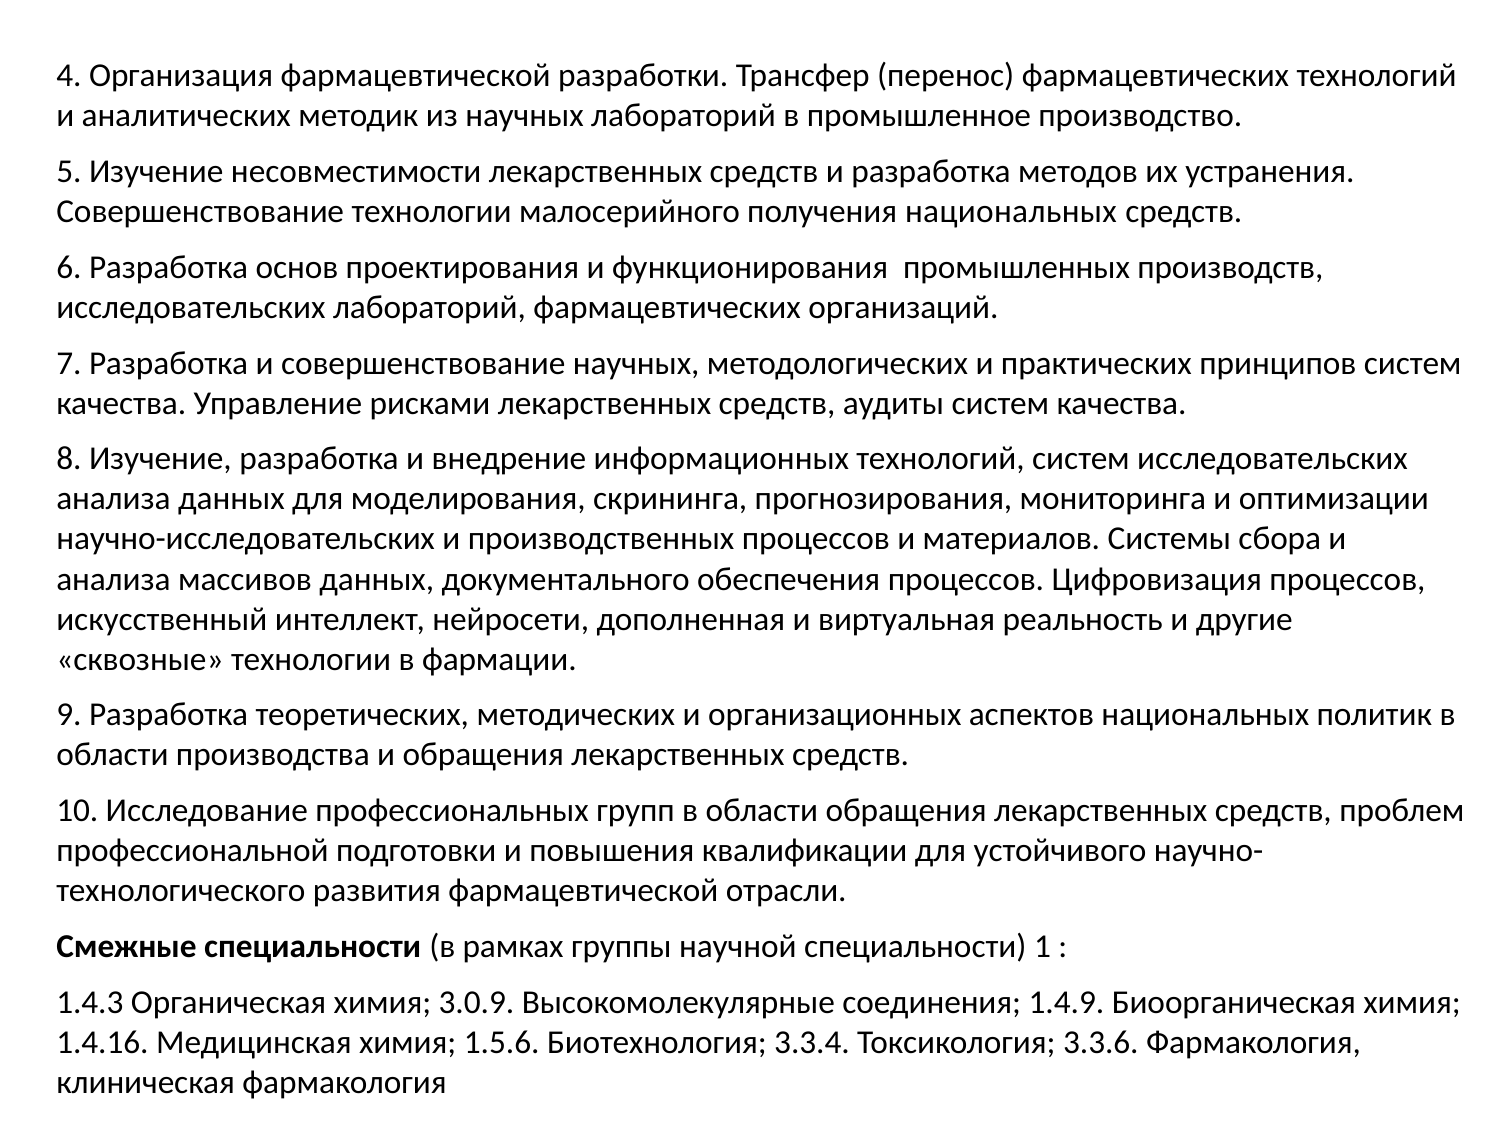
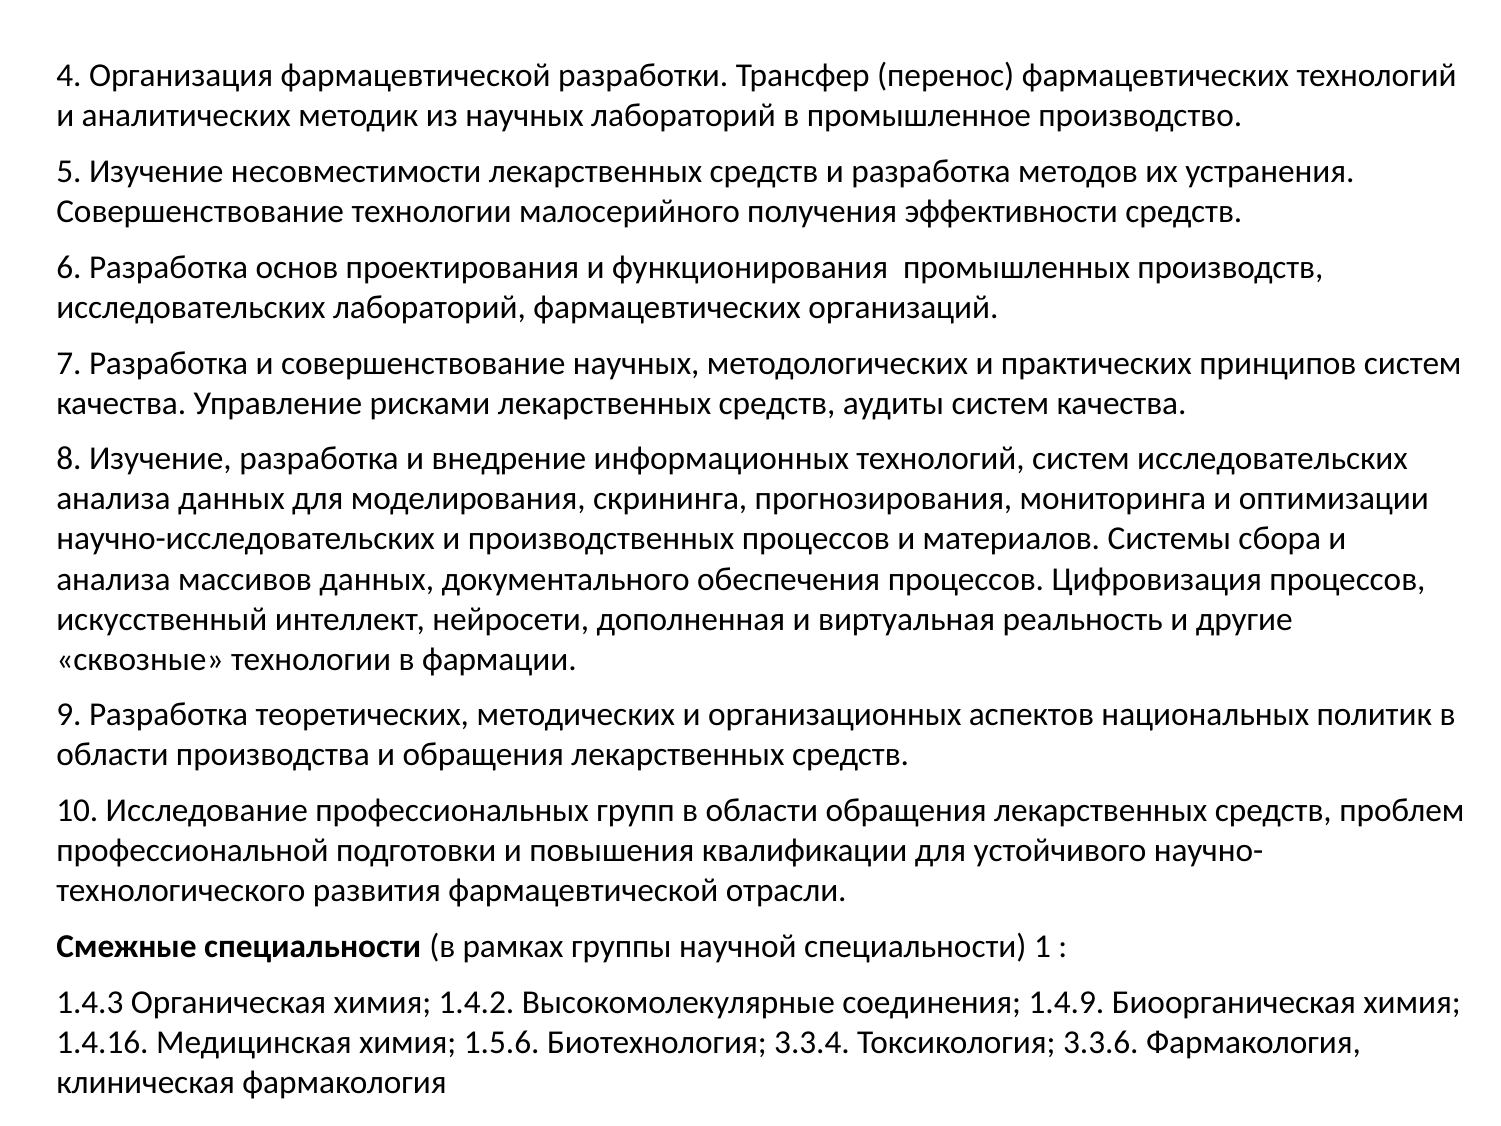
получения национальных: национальных -> эффективности (1011, 211)
3.0.9: 3.0.9 -> 1.4.2 (476, 1002)
